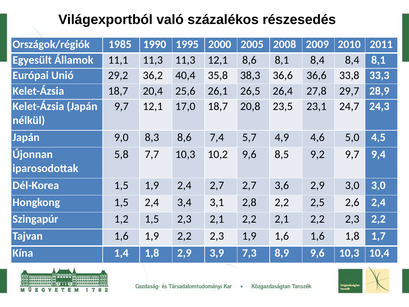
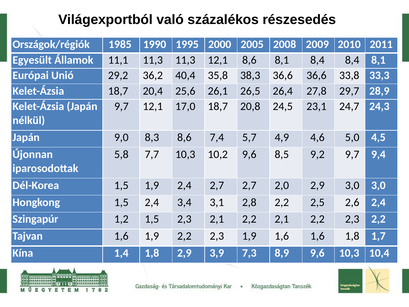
23,5: 23,5 -> 24,5 (283, 106)
3,6: 3,6 -> 2,0 (282, 185)
